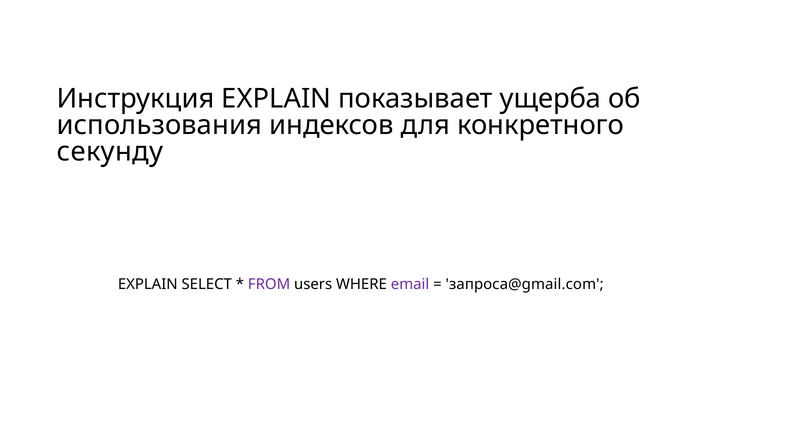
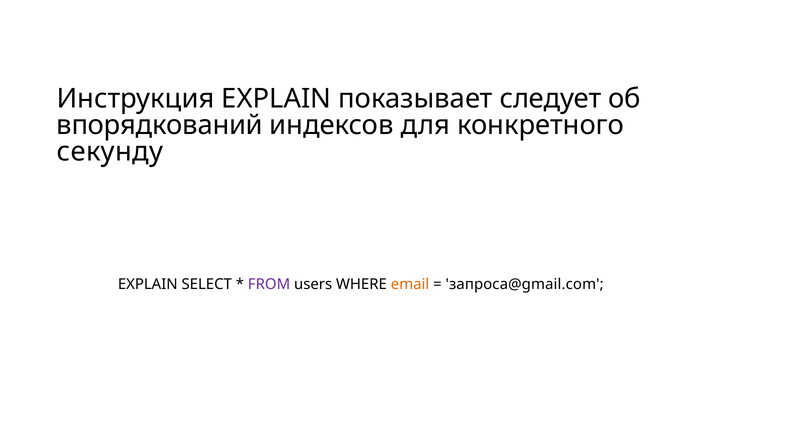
ущерба: ущерба -> следует (551, 99)
использования: использования -> впорядкований (160, 125)
email colour: purple -> orange (410, 285)
